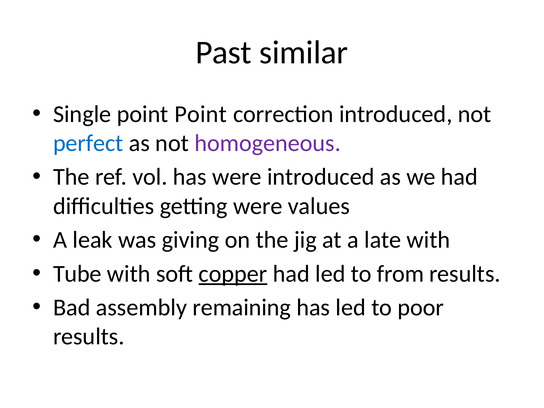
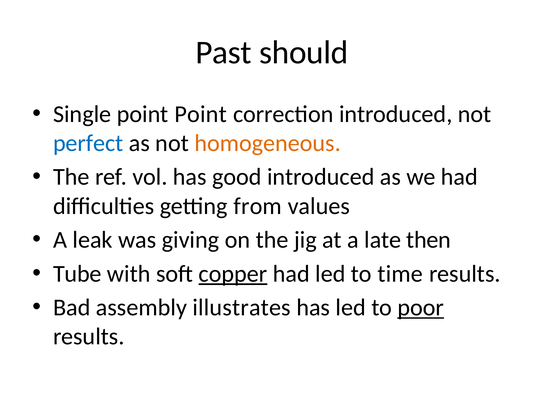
similar: similar -> should (304, 53)
homogeneous colour: purple -> orange (268, 143)
has were: were -> good (237, 177)
getting were: were -> from (258, 206)
late with: with -> then (429, 240)
from: from -> time (400, 274)
remaining: remaining -> illustrates (242, 308)
poor underline: none -> present (421, 308)
